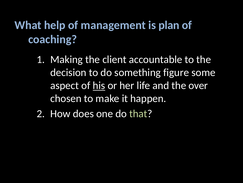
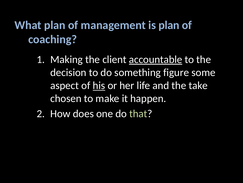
What help: help -> plan (55, 25)
accountable underline: none -> present (156, 59)
over: over -> take (198, 85)
